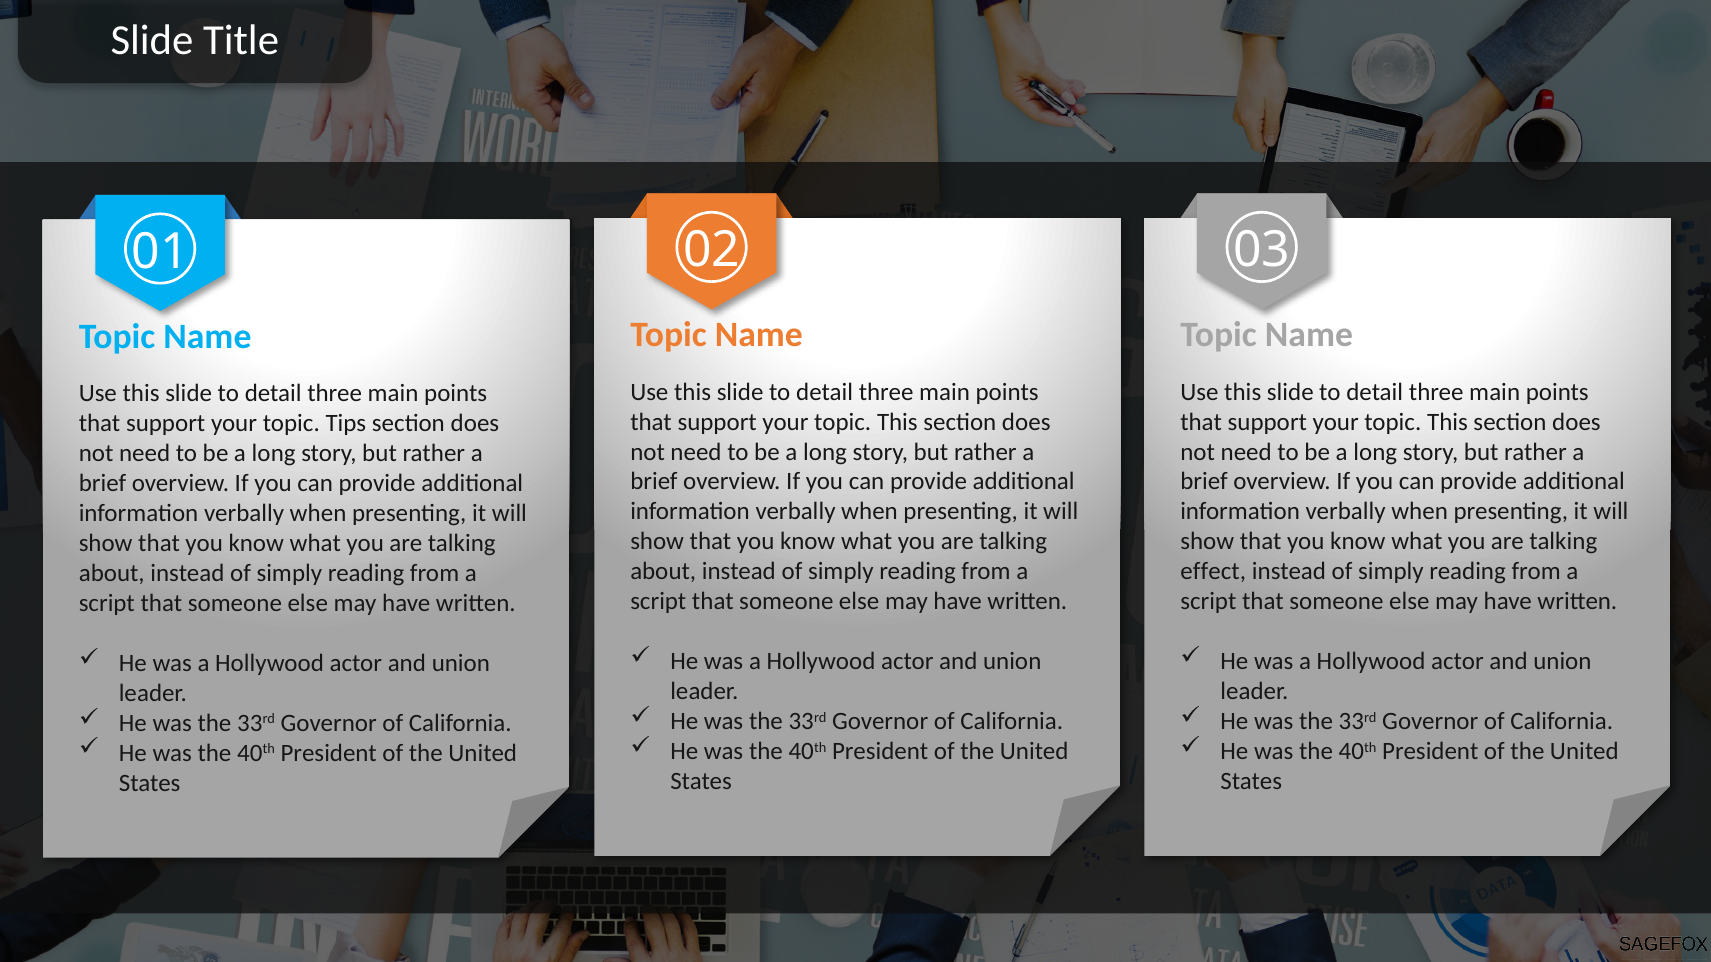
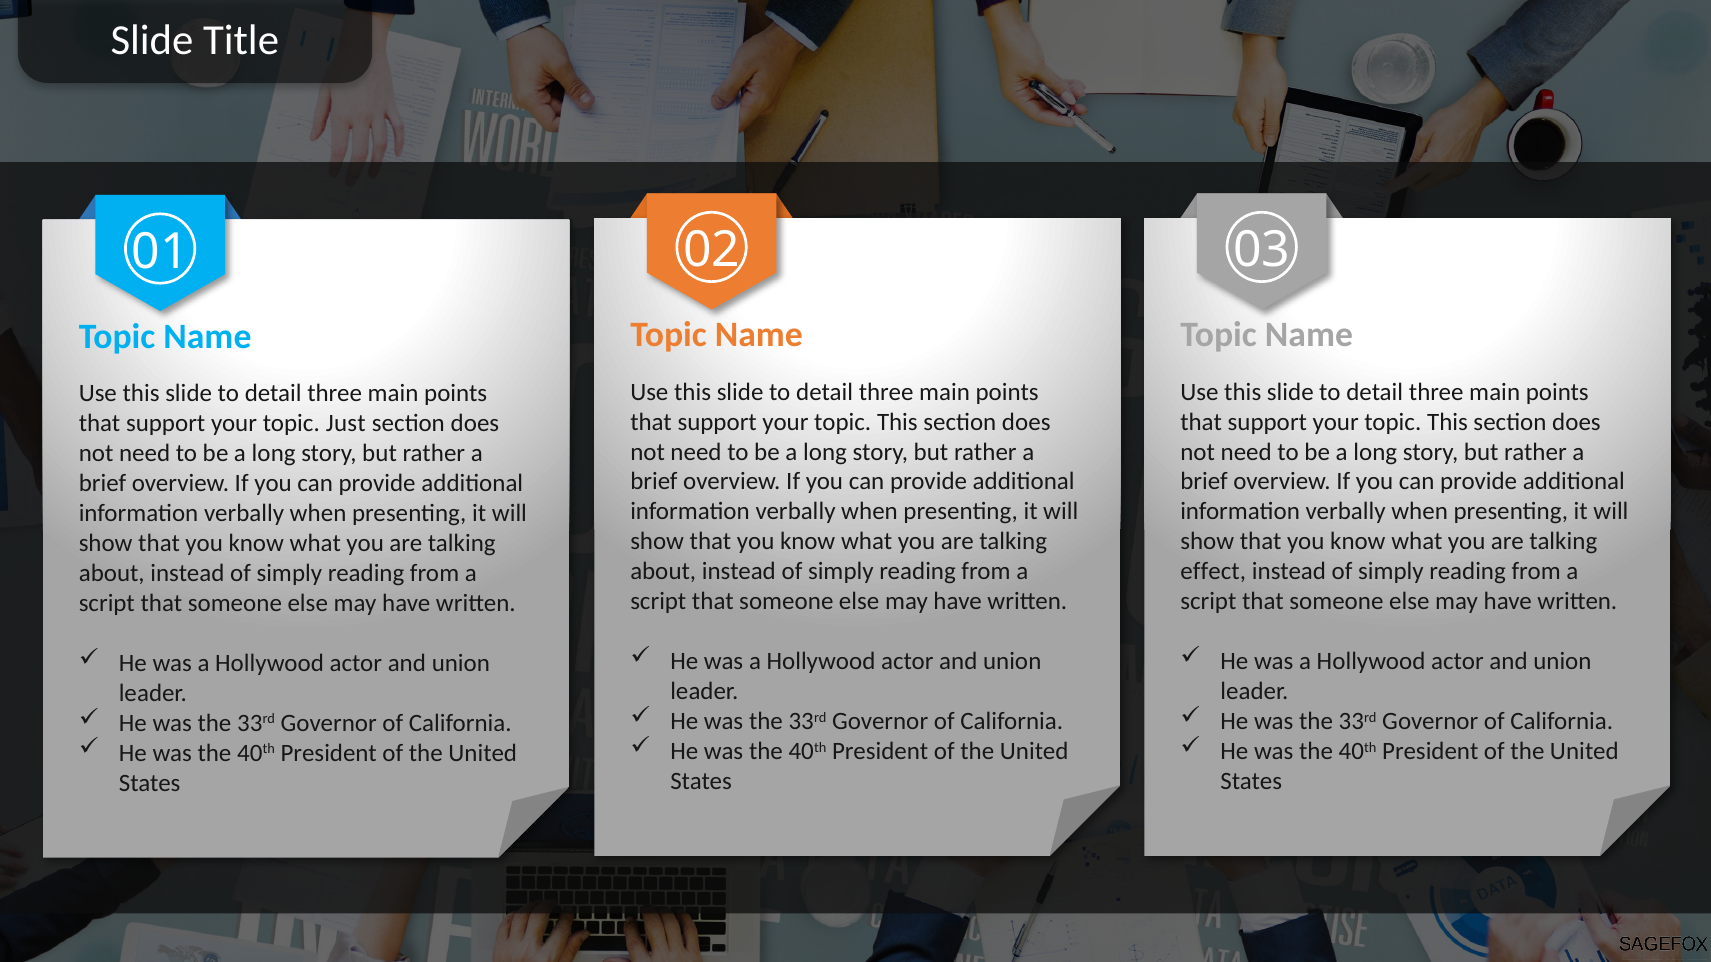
Tips: Tips -> Just (346, 424)
